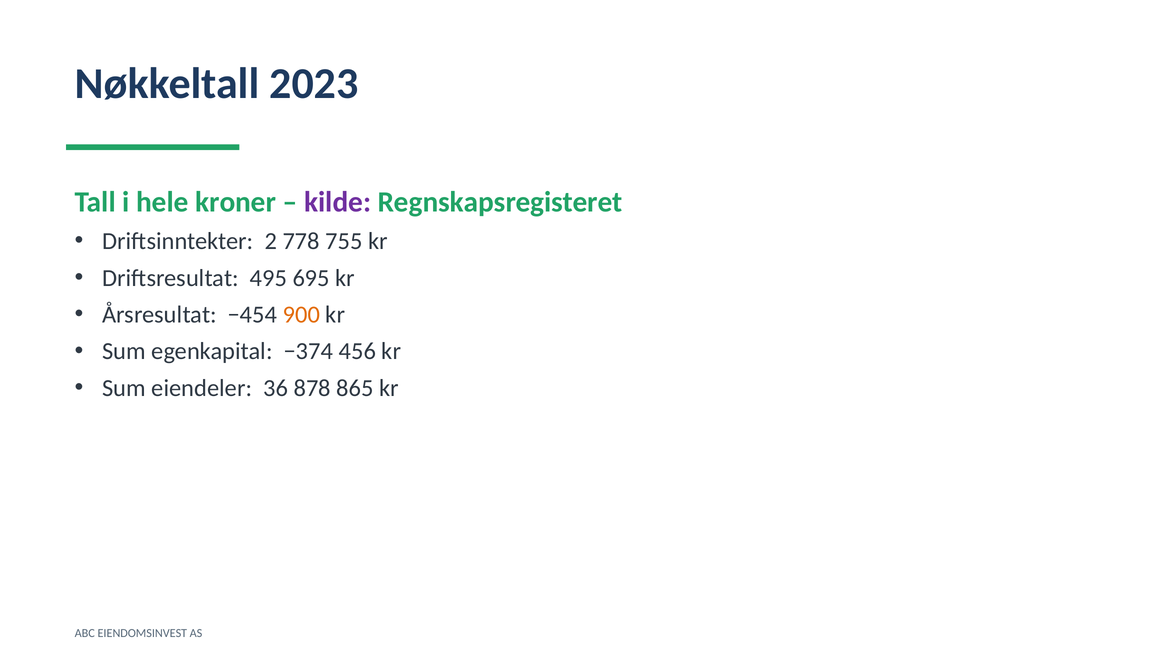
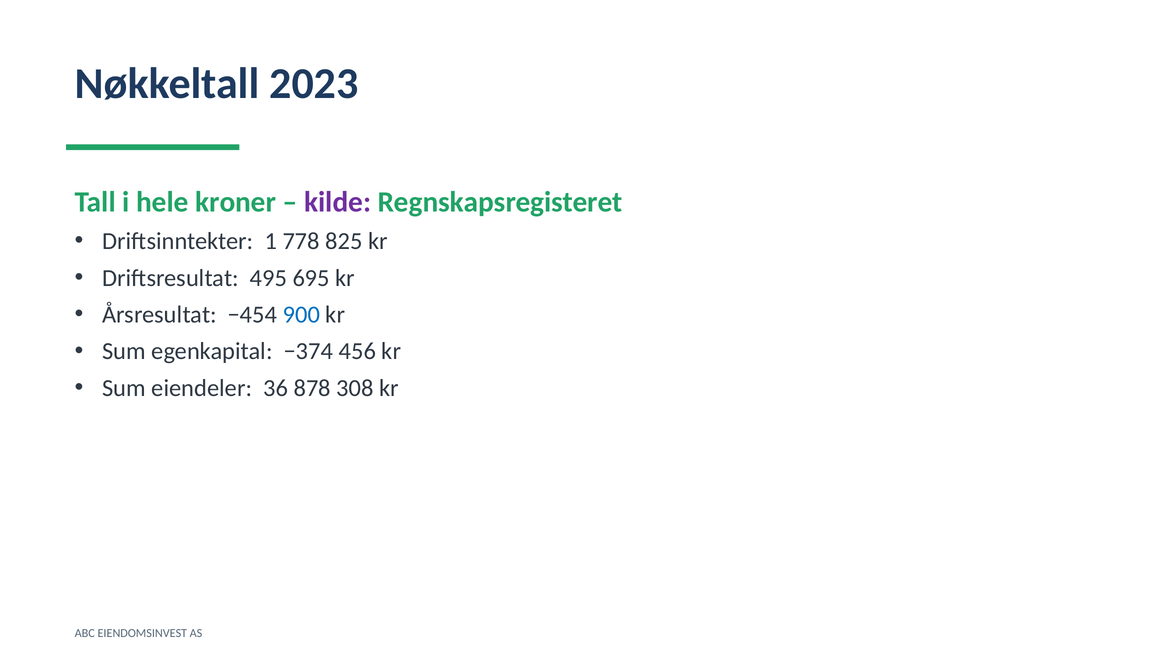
2: 2 -> 1 (271, 241)
755: 755 -> 825 (344, 241)
900 colour: orange -> blue (301, 315)
865: 865 -> 308 (355, 388)
